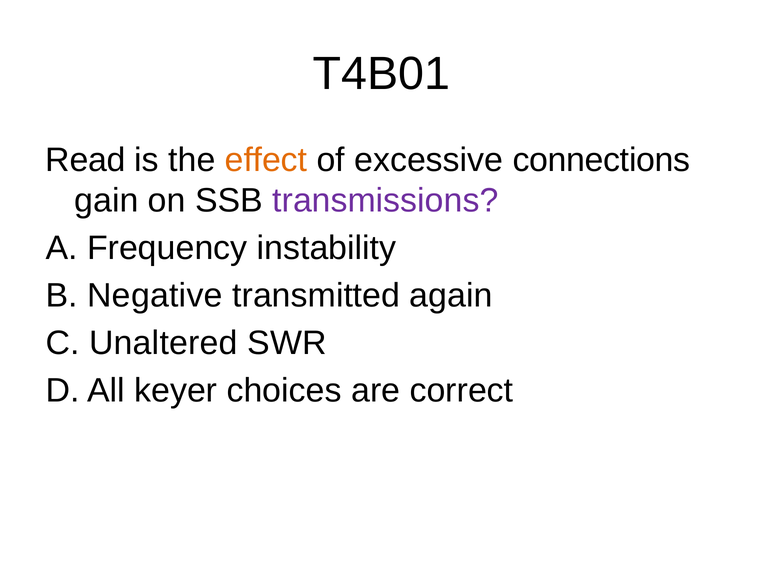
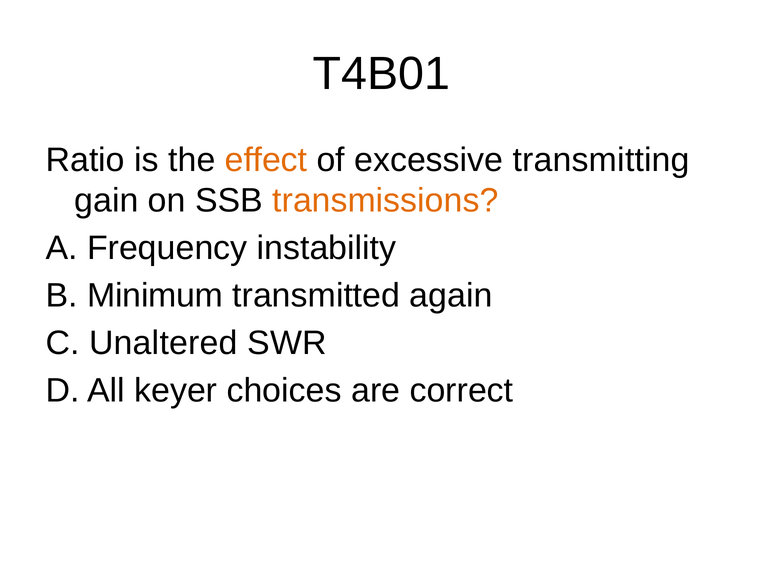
Read: Read -> Ratio (85, 160)
connections: connections -> transmitting (601, 160)
transmissions colour: purple -> orange (385, 201)
Negative: Negative -> Minimum (155, 296)
